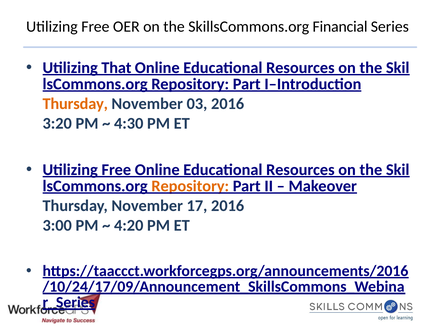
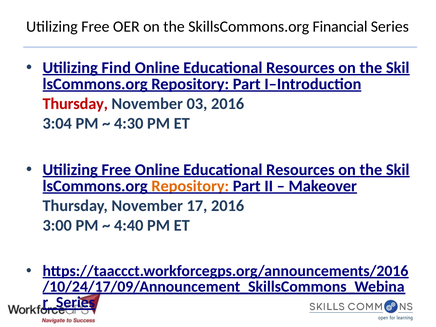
That: That -> Find (116, 68)
Thursday colour: orange -> red (75, 104)
3:20: 3:20 -> 3:04 (57, 124)
4:20: 4:20 -> 4:40 (129, 226)
